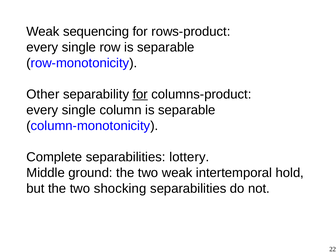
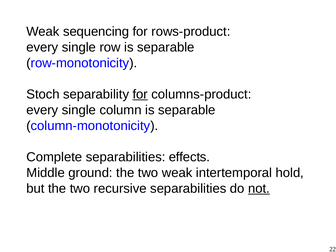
Other: Other -> Stoch (43, 94)
lottery: lottery -> effects (189, 157)
shocking: shocking -> recursive (120, 188)
not underline: none -> present (259, 188)
